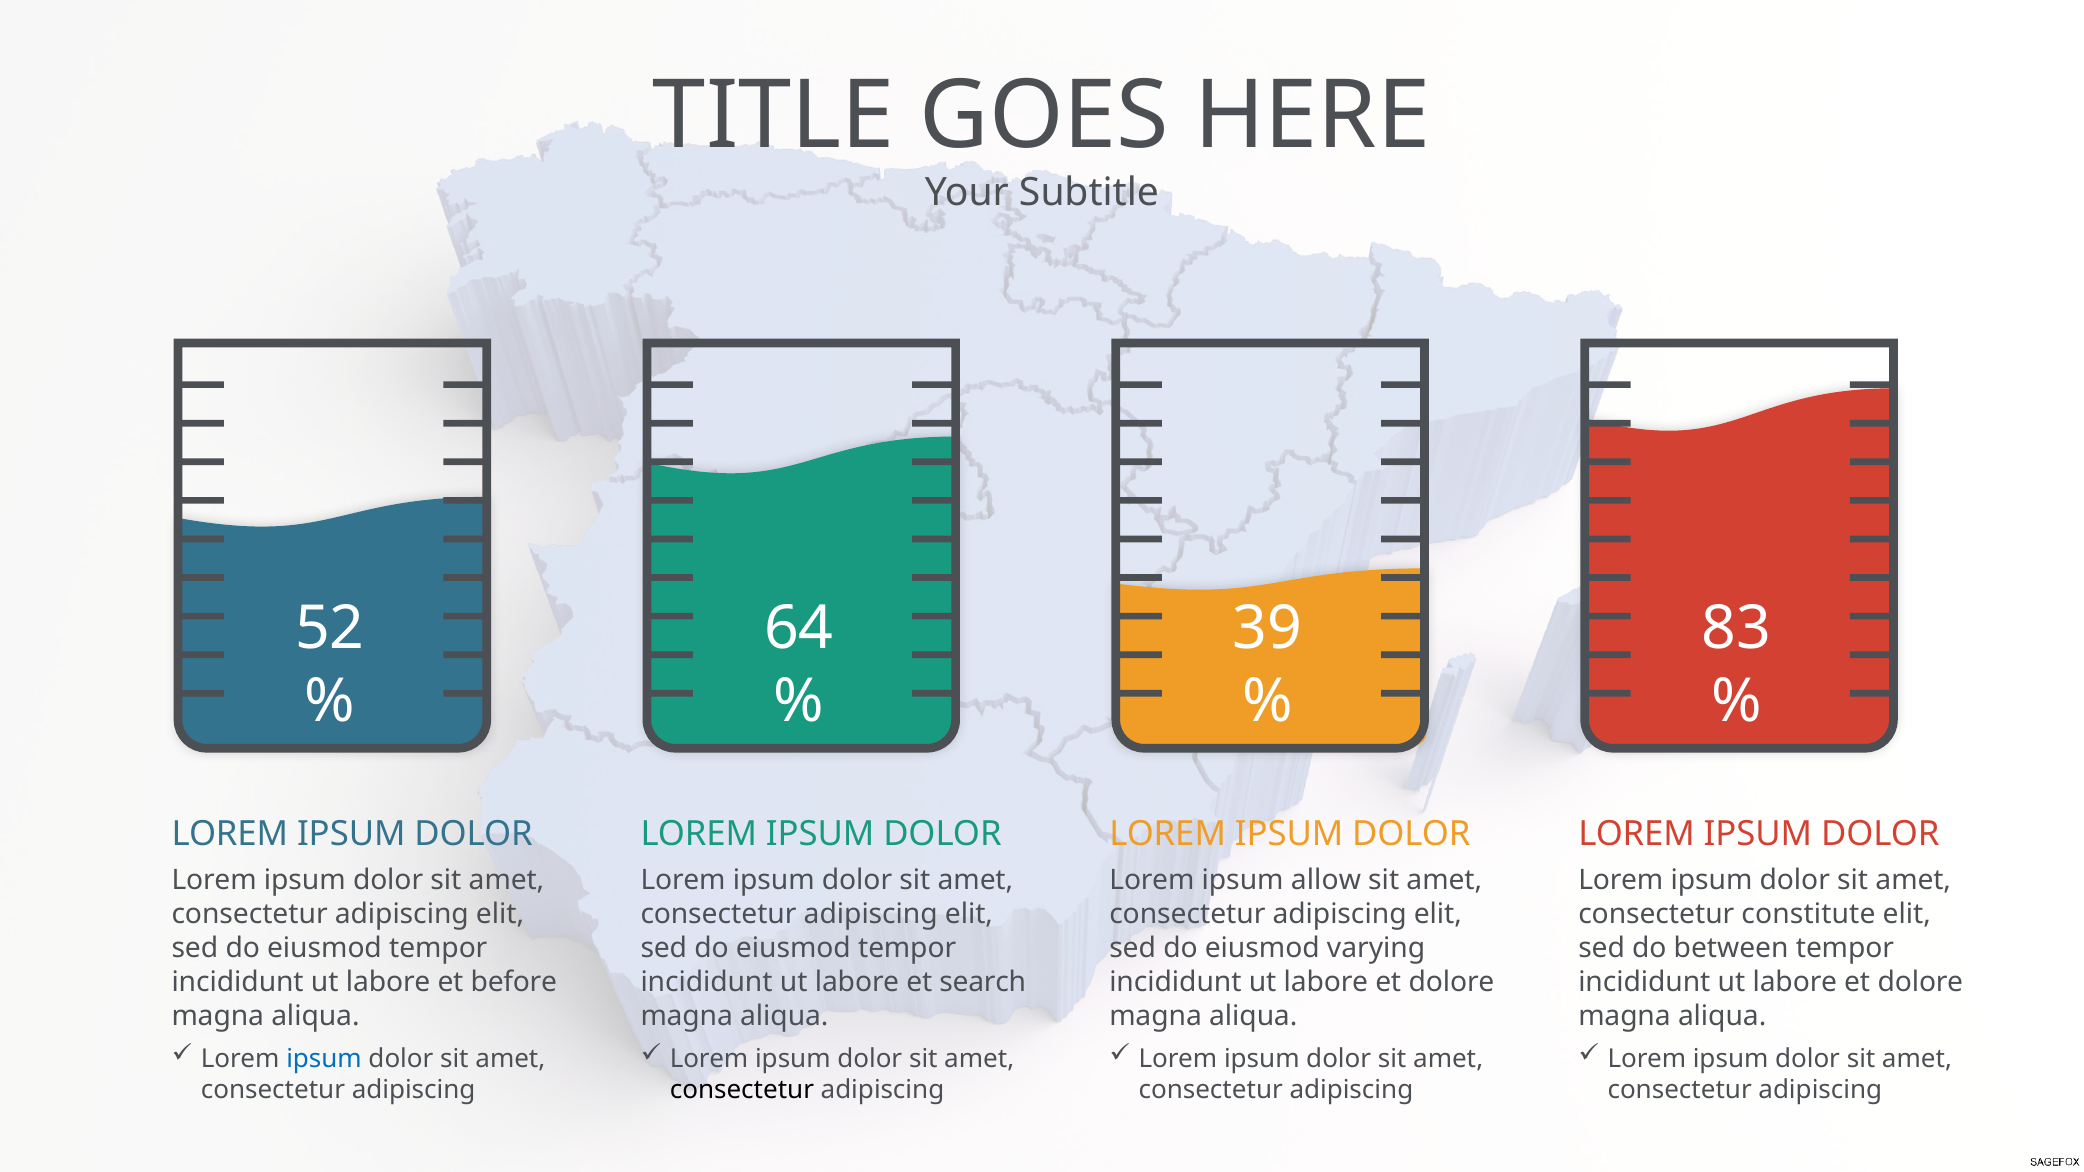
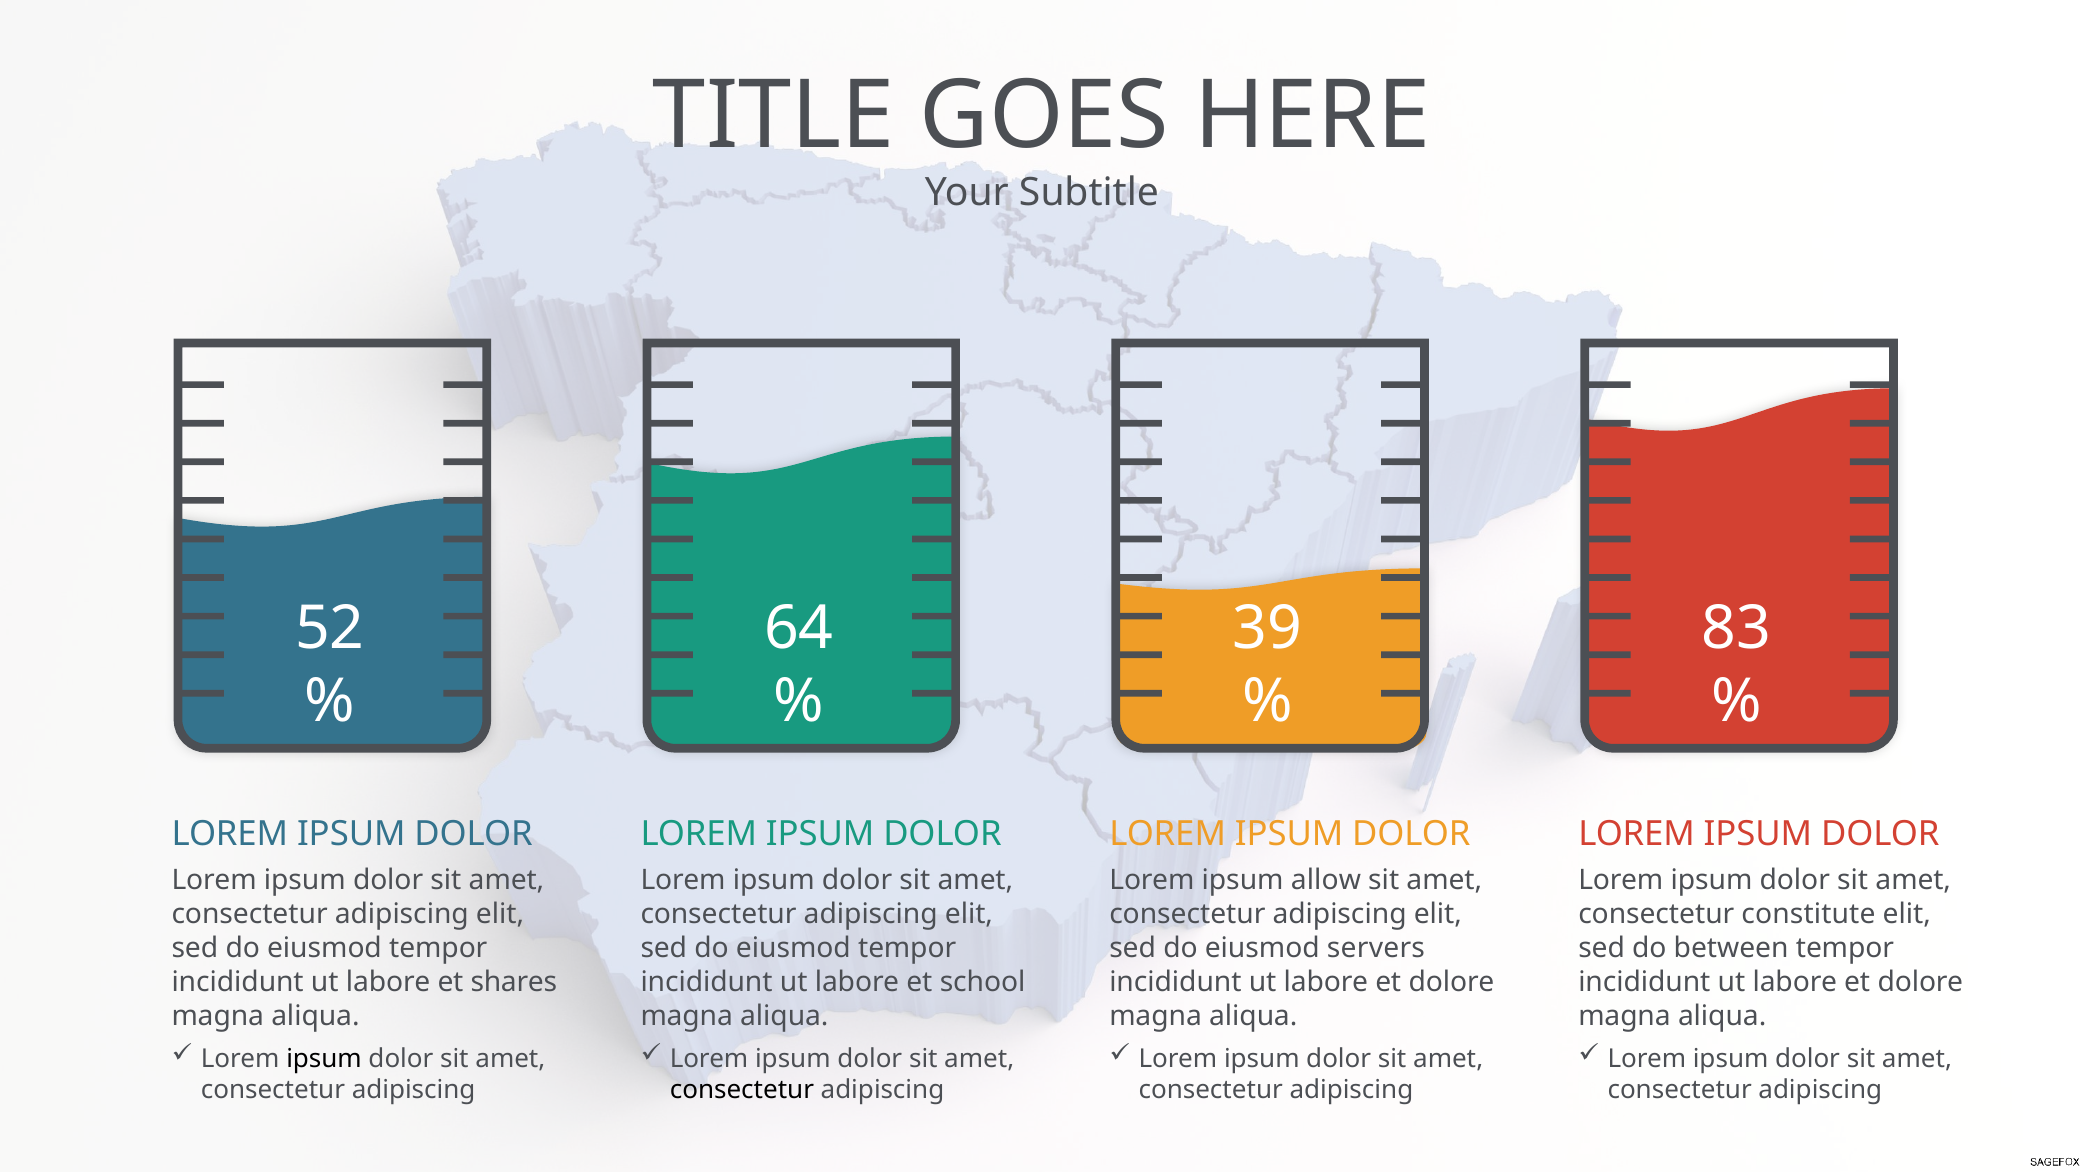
varying: varying -> servers (1376, 948)
before: before -> shares (514, 982)
search: search -> school (983, 982)
ipsum colour: blue -> black (324, 1059)
